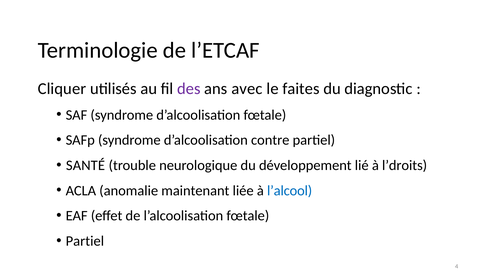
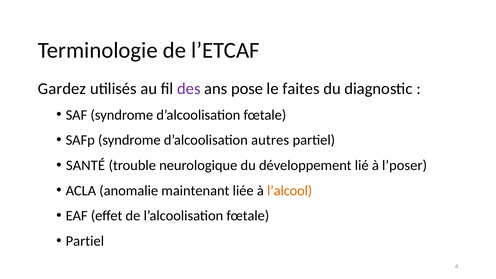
Cliquer: Cliquer -> Gardez (62, 89)
avec: avec -> pose (247, 89)
contre: contre -> autres (270, 140)
l’droits: l’droits -> l’poser (405, 165)
l’alcool colour: blue -> orange (290, 191)
